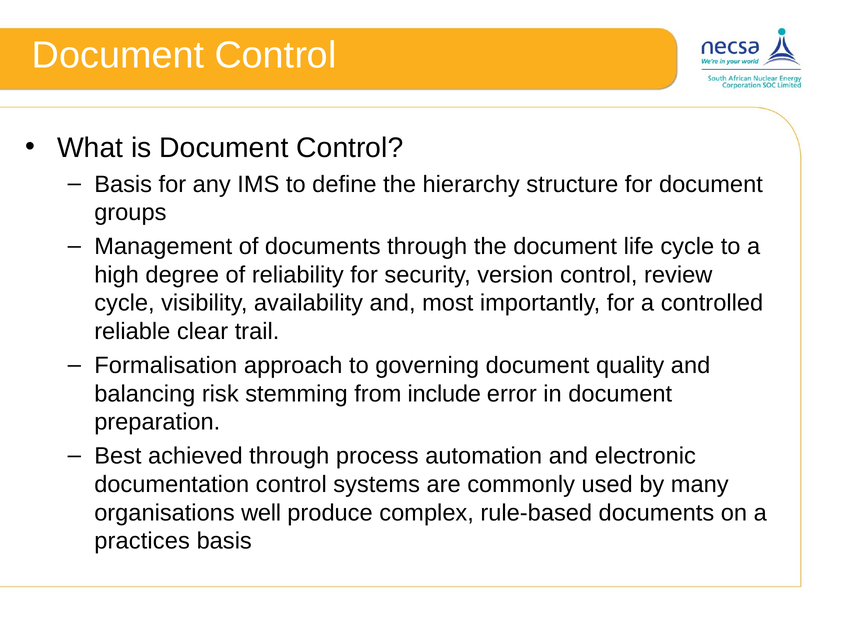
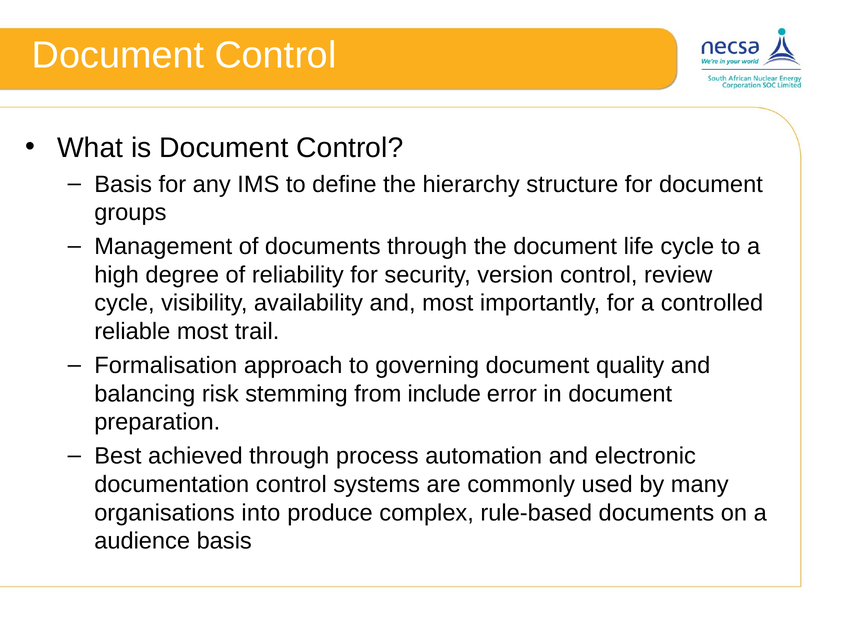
reliable clear: clear -> most (203, 332)
well: well -> into (261, 513)
practices: practices -> audience (142, 541)
